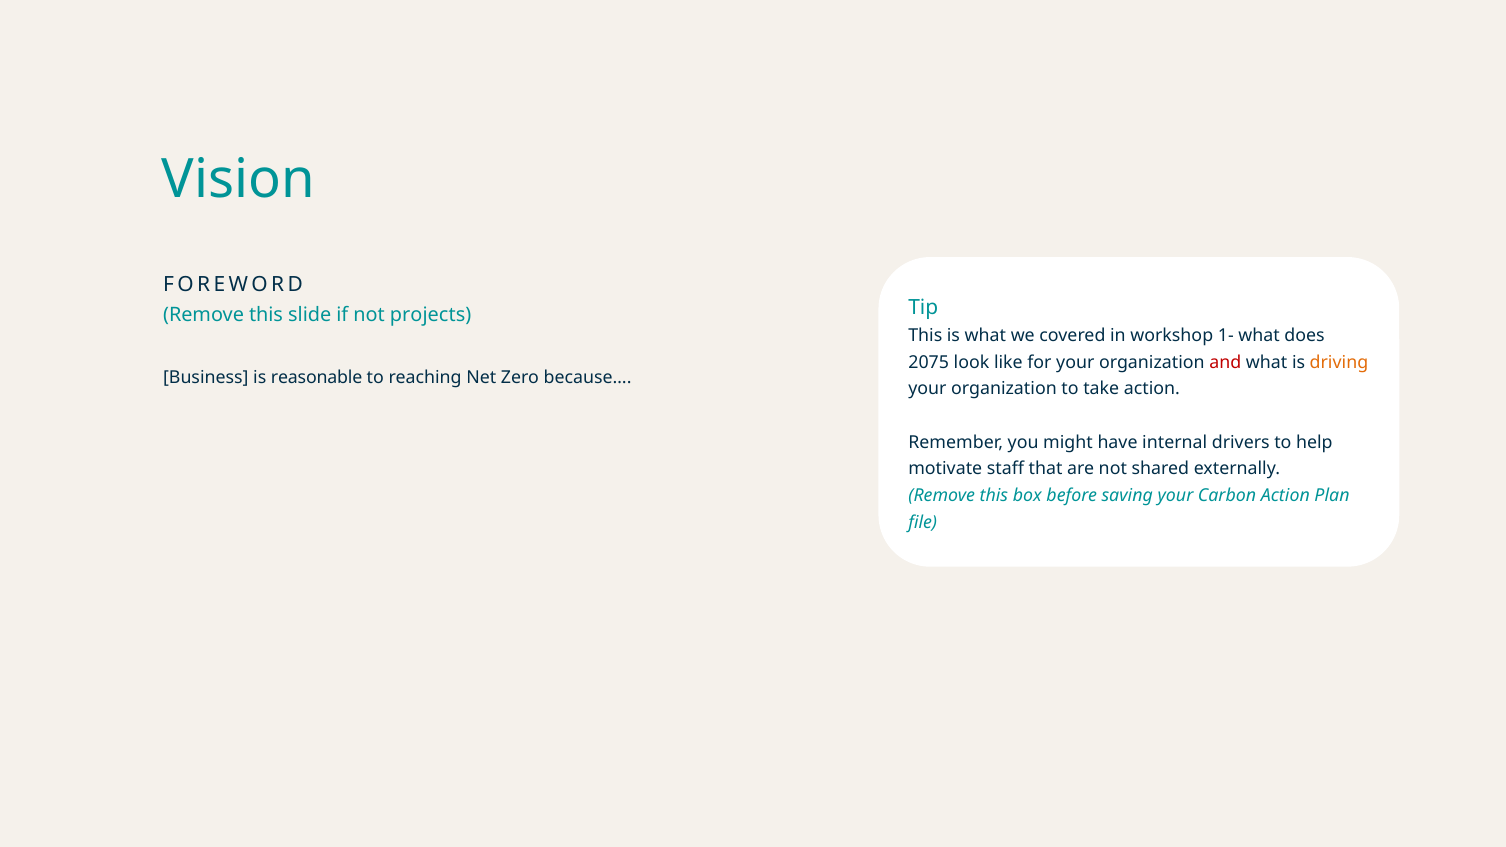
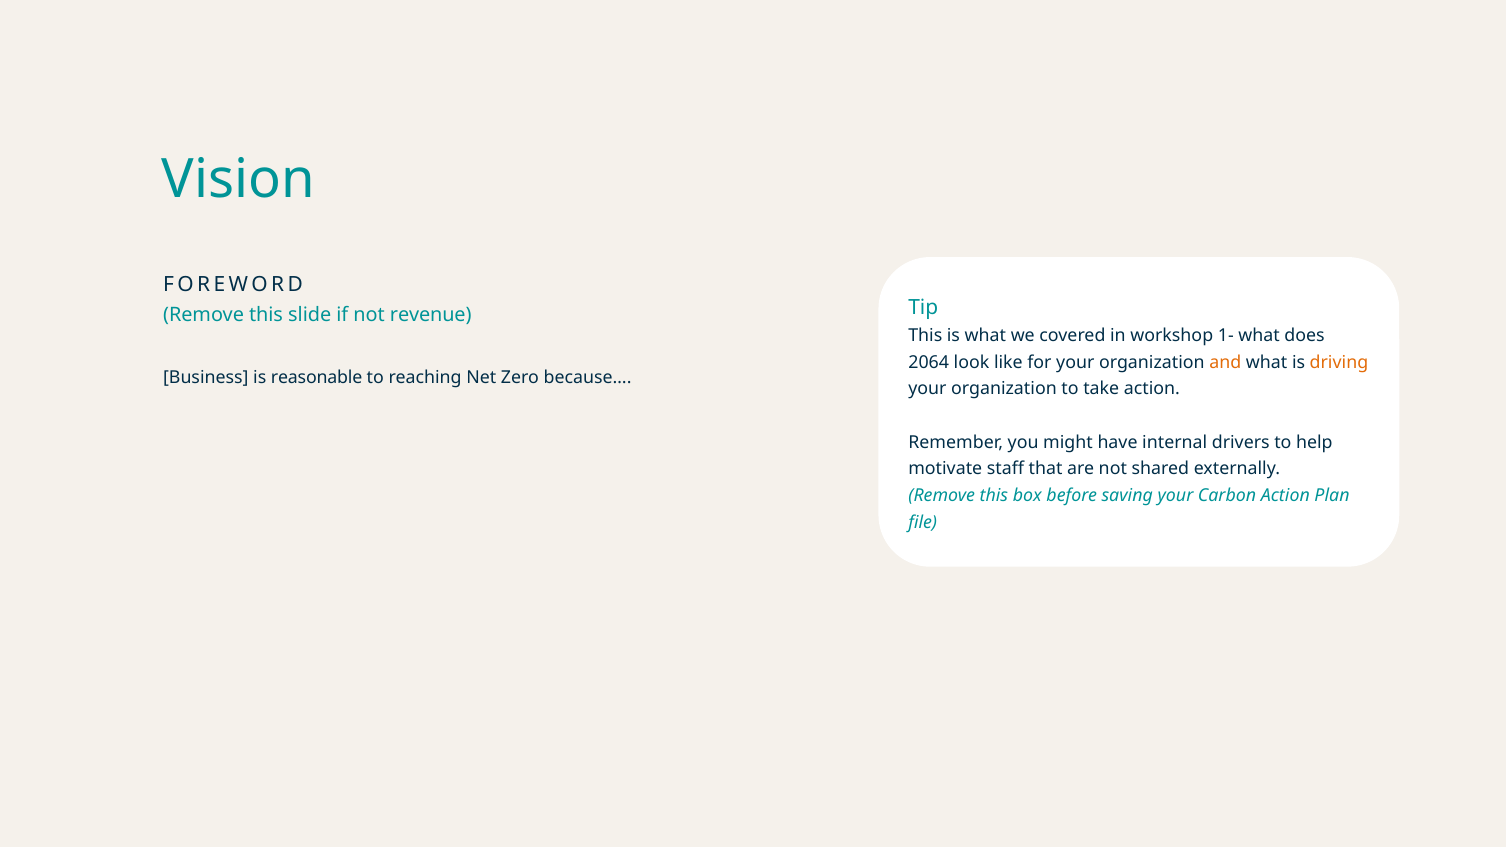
projects: projects -> revenue (431, 315)
2075: 2075 -> 2064 (929, 362)
and colour: red -> orange (1225, 362)
